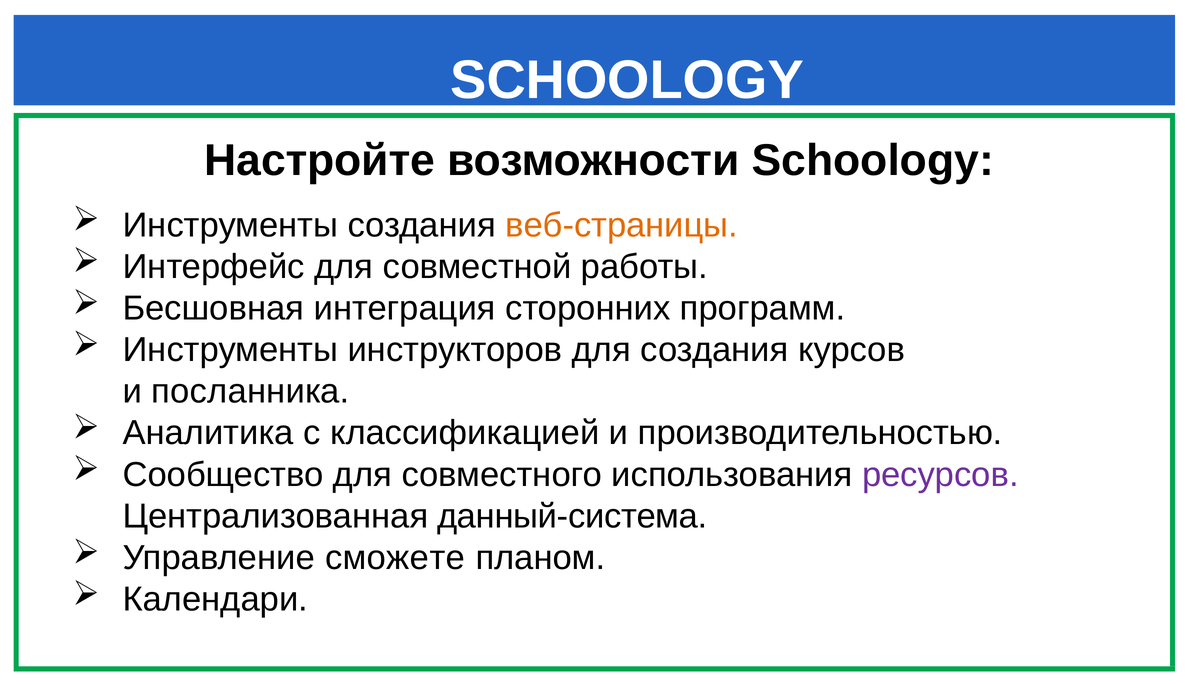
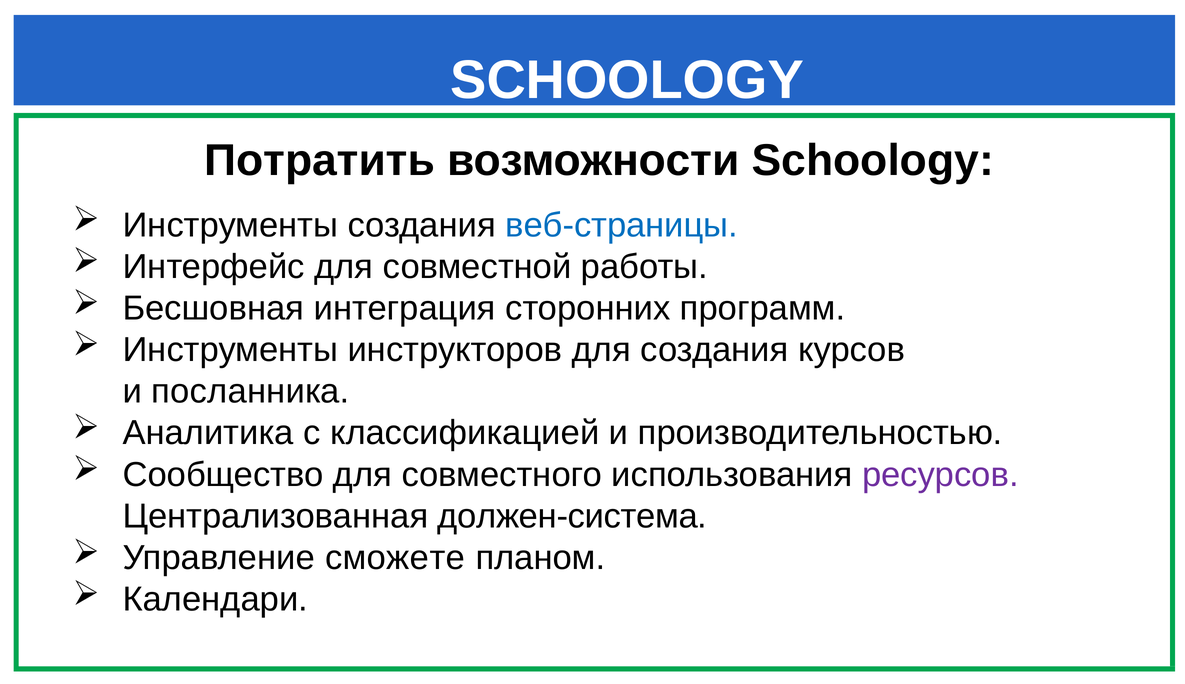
Настройте: Настройте -> Потратить (320, 160)
веб-страницы colour: orange -> blue (622, 225)
данный-система: данный-система -> должен-система (572, 516)
